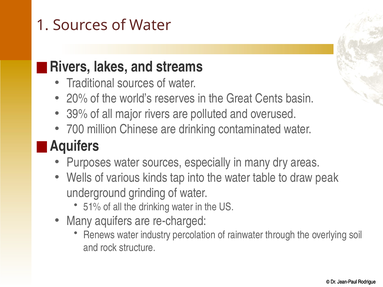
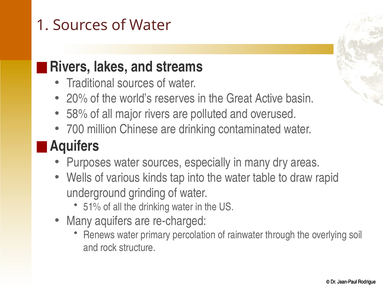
Cents: Cents -> Active (269, 99)
39%: 39% -> 58% (77, 114)
peak: peak -> rapid (327, 178)
industry: industry -> primary (155, 235)
